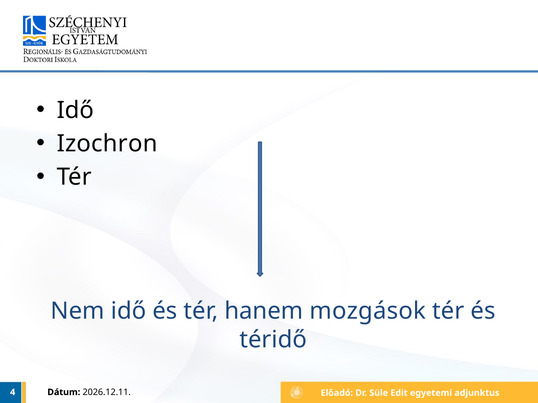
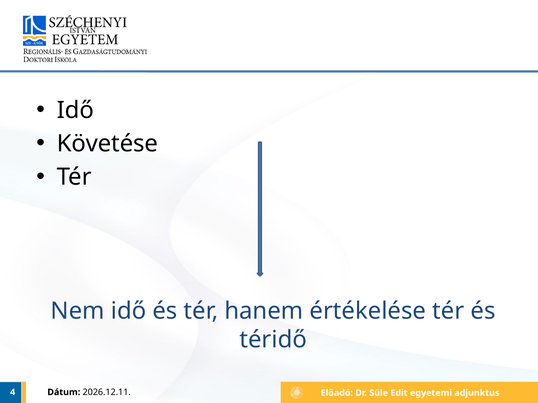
Izochron: Izochron -> Követése (107, 144)
mozgások: mozgások -> értékelése (368, 311)
